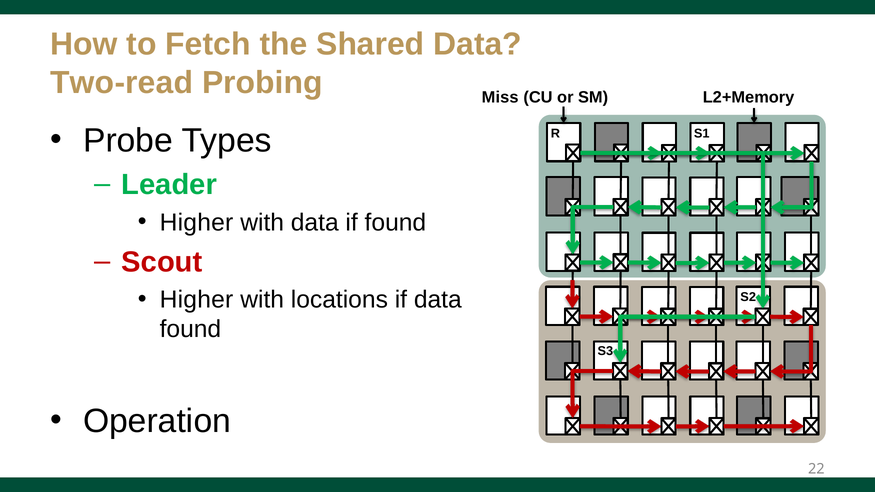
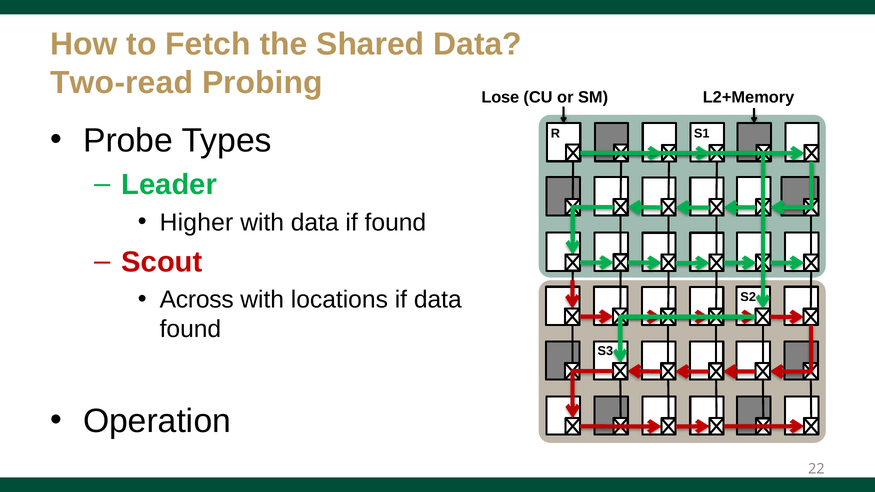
Miss: Miss -> Lose (500, 97)
Higher: Higher -> Across (197, 300)
